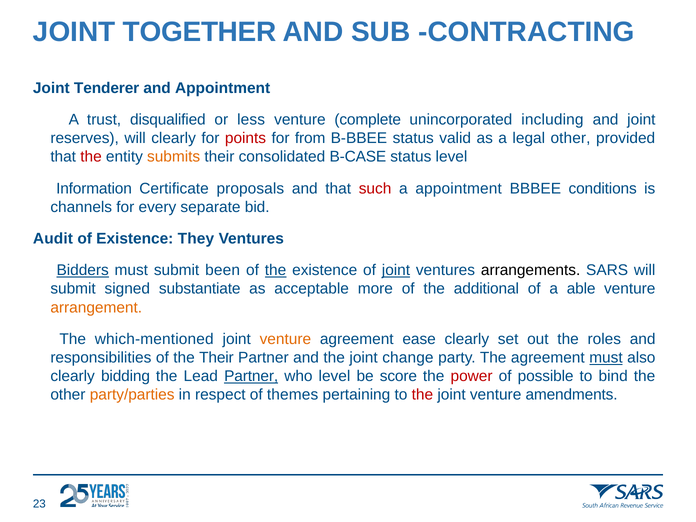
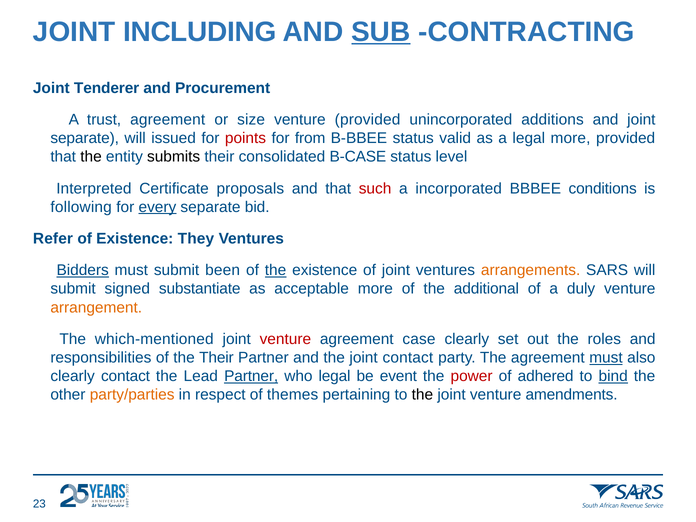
TOGETHER: TOGETHER -> INCLUDING (200, 32)
SUB underline: none -> present (381, 32)
and Appointment: Appointment -> Procurement (223, 88)
trust disqualified: disqualified -> agreement (168, 120)
less: less -> size (251, 120)
venture complete: complete -> provided (368, 120)
including: including -> additions (552, 120)
reserves: reserves -> separate (85, 138)
will clearly: clearly -> issued (174, 138)
legal other: other -> more (570, 138)
the colour: red -> black (91, 157)
submits colour: orange -> black (174, 157)
Information: Information -> Interpreted (94, 188)
a appointment: appointment -> incorporated (459, 188)
channels: channels -> following (81, 207)
every underline: none -> present (157, 207)
Audit: Audit -> Refer (53, 239)
joint underline: present -> none (396, 270)
arrangements colour: black -> orange (531, 270)
able: able -> duly (581, 289)
venture colour: orange -> red (285, 339)
ease: ease -> case (419, 339)
joint change: change -> contact (408, 358)
clearly bidding: bidding -> contact (126, 376)
who level: level -> legal (335, 376)
score: score -> event (398, 376)
possible: possible -> adhered (546, 376)
bind underline: none -> present (613, 376)
the colour: red -> black (422, 395)
